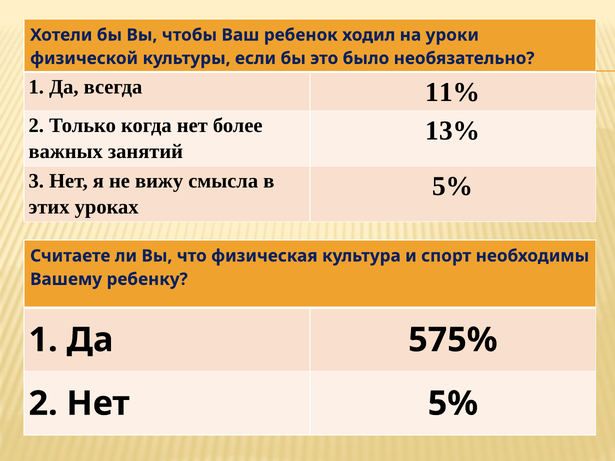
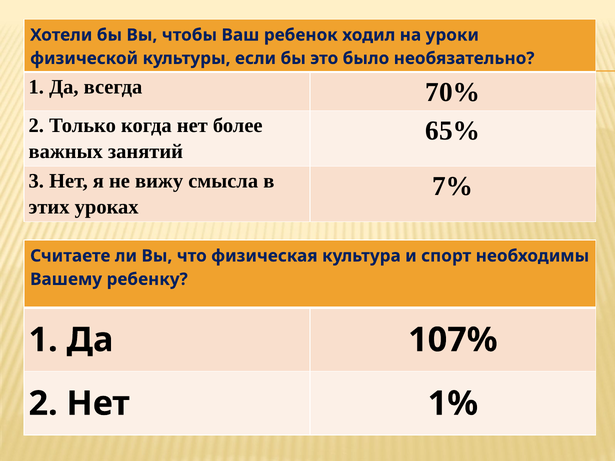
11%: 11% -> 70% (453, 92)
13%: 13% -> 65% (453, 131)
5%: 5% -> 7% (453, 186)
575%: 575% -> 107% (453, 340)
Нет 5%: 5% -> 1% (453, 404)
